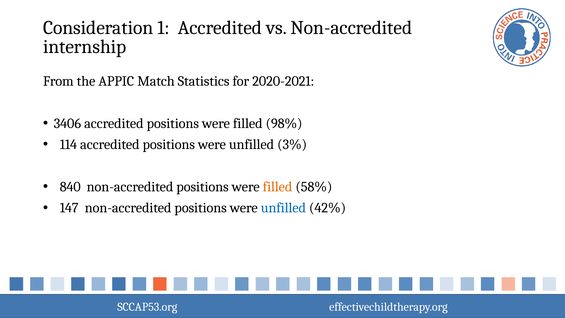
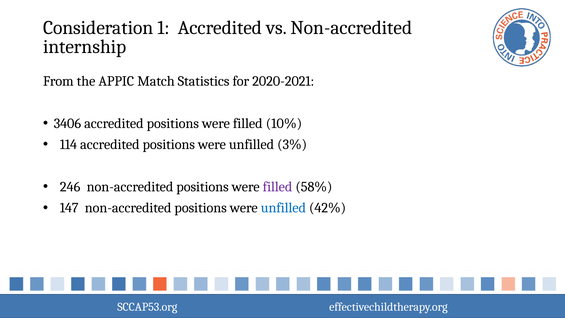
98%: 98% -> 10% (284, 123)
840: 840 -> 246 (70, 187)
filled colour: orange -> purple (278, 187)
